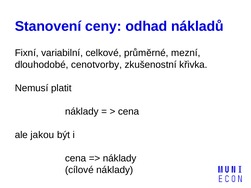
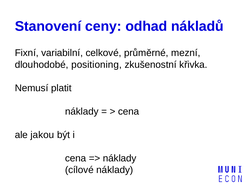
cenotvorby: cenotvorby -> positioning (97, 65)
